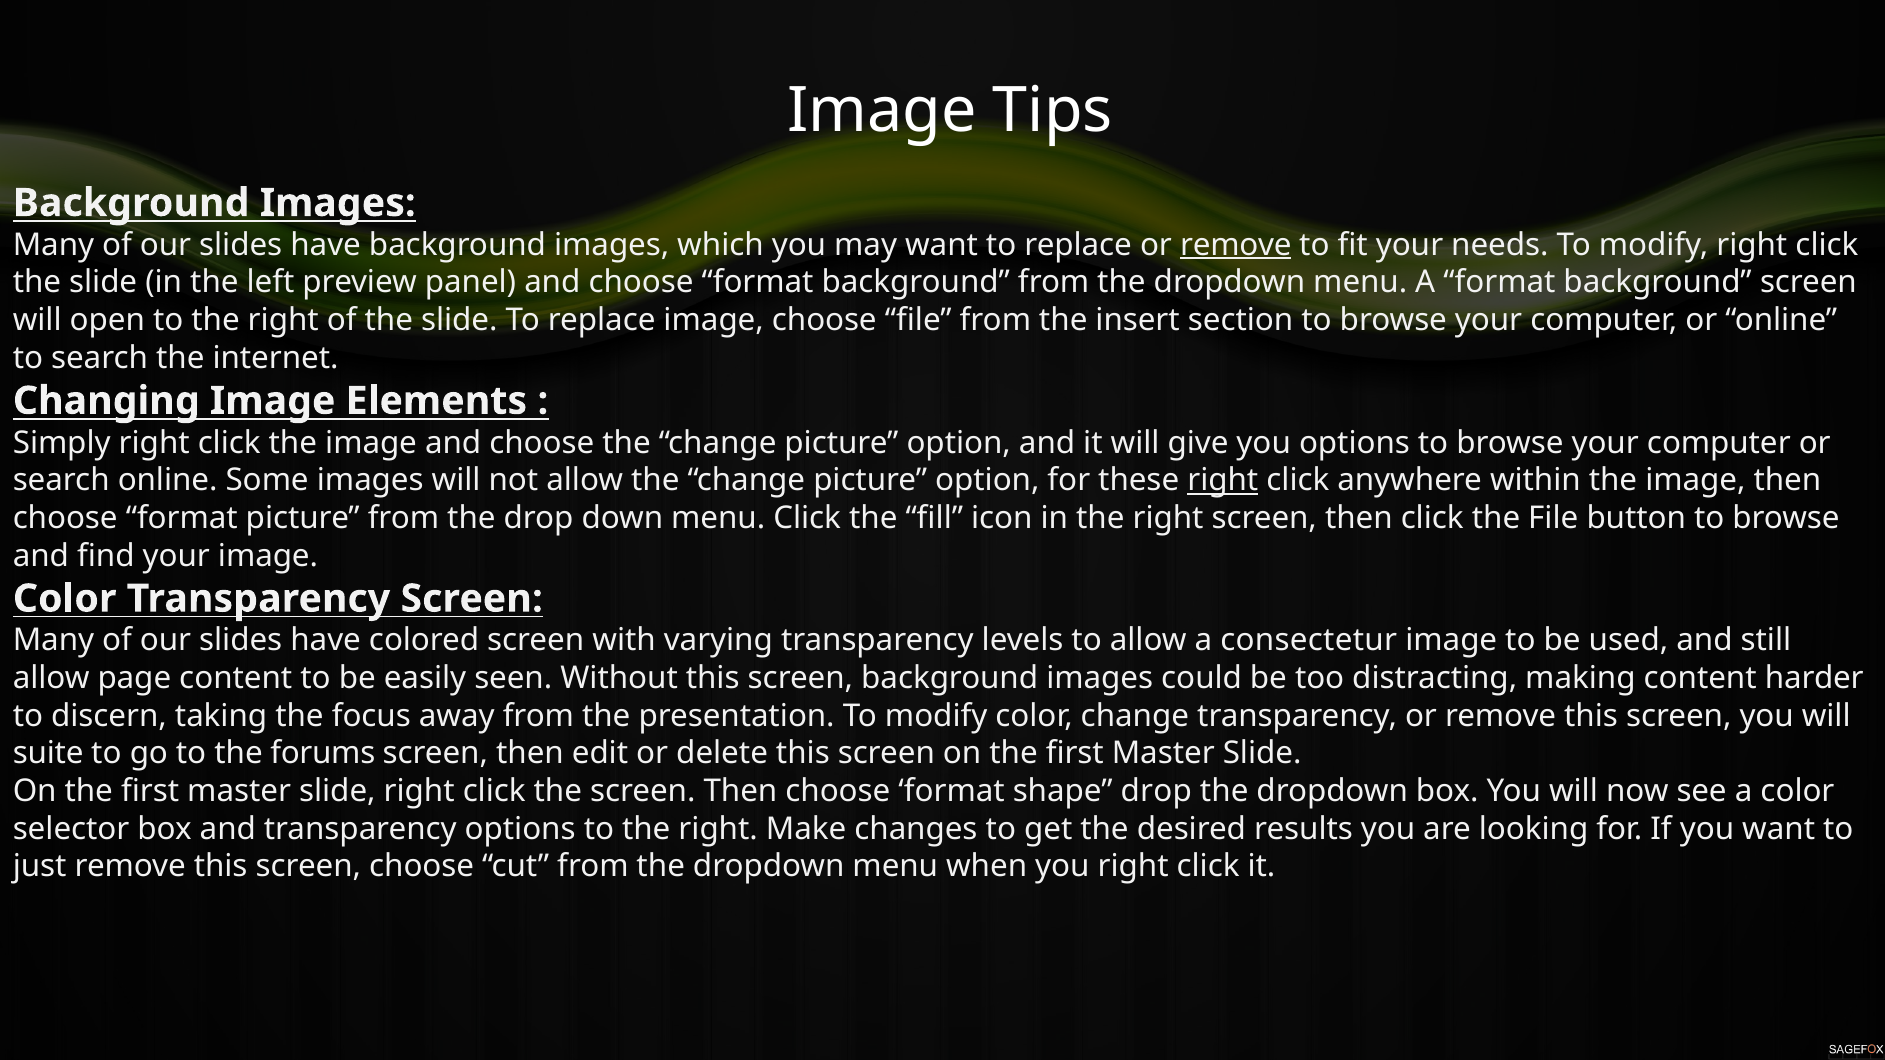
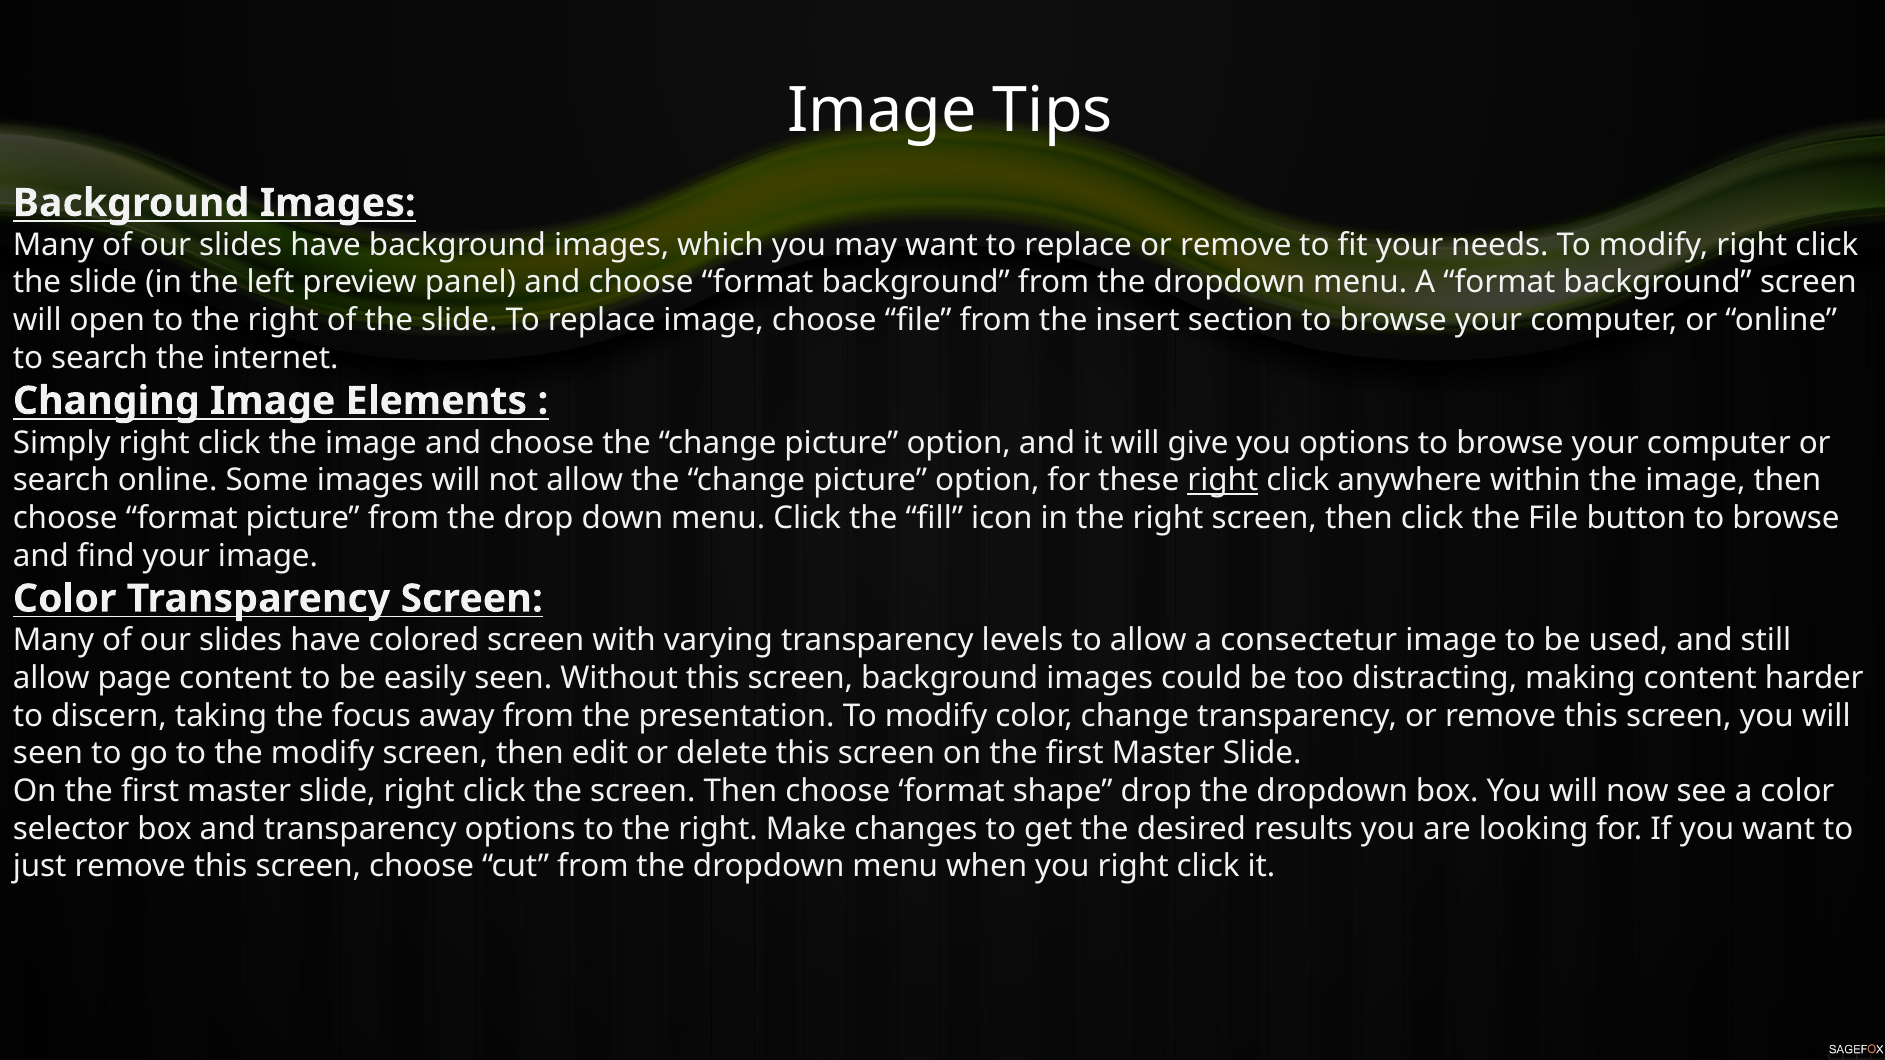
remove underline: present -> none (1236, 245)
suite: suite -> seen (48, 754)
the forums: forums -> modify (323, 754)
